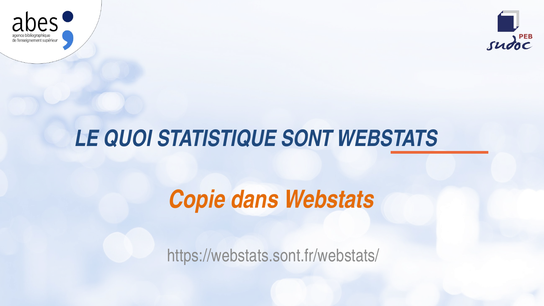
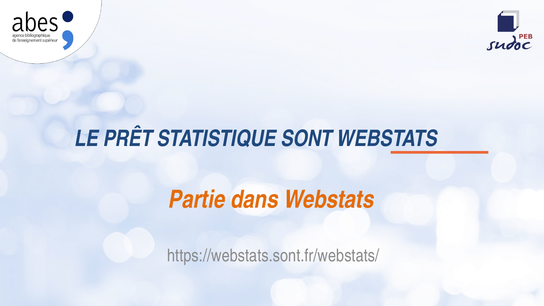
QUOI: QUOI -> PRÊT (128, 139)
Copie: Copie -> Partie (197, 200)
